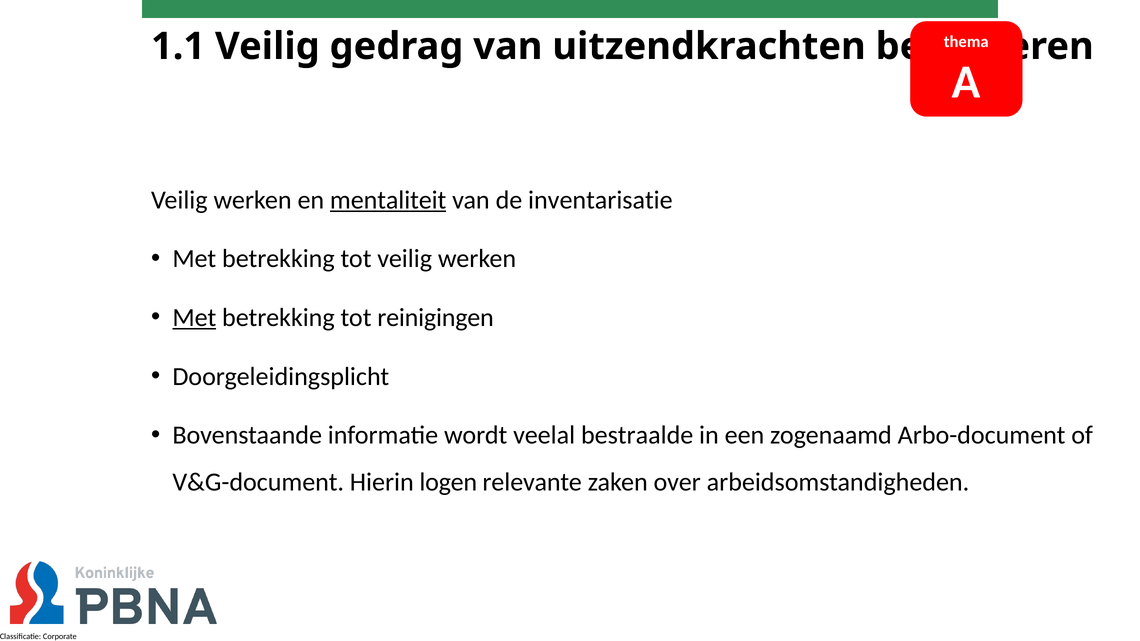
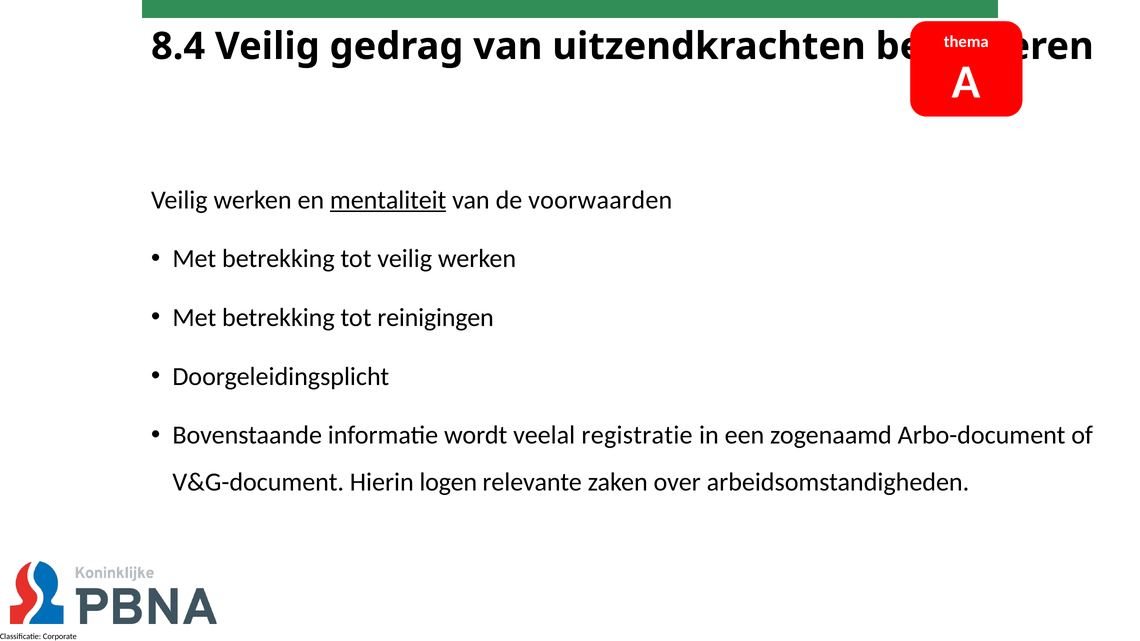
1.1: 1.1 -> 8.4 (178, 46)
inventarisatie: inventarisatie -> voorwaarden (600, 200)
Met underline: present -> none (194, 318)
bestraalde: bestraalde -> registratie (637, 435)
